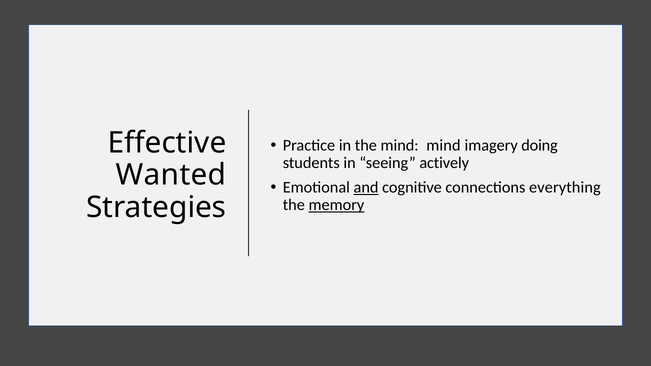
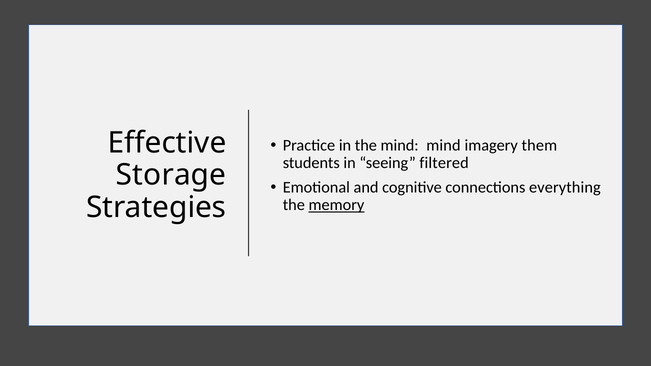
doing: doing -> them (539, 146)
actively: actively -> filtered (444, 163)
Wanted: Wanted -> Storage (171, 175)
and underline: present -> none (366, 188)
